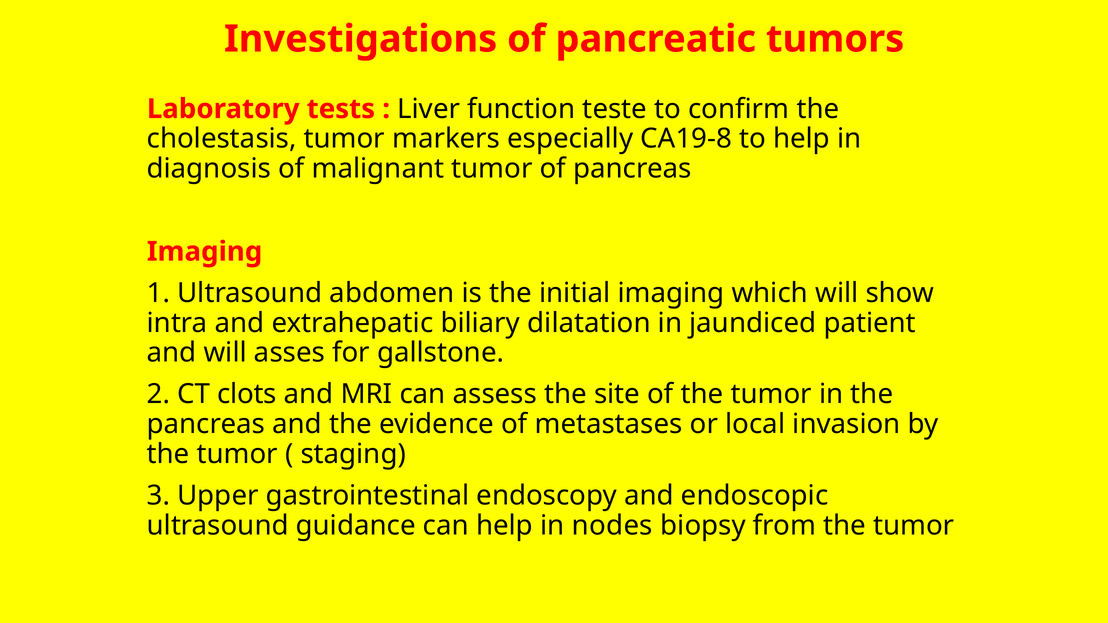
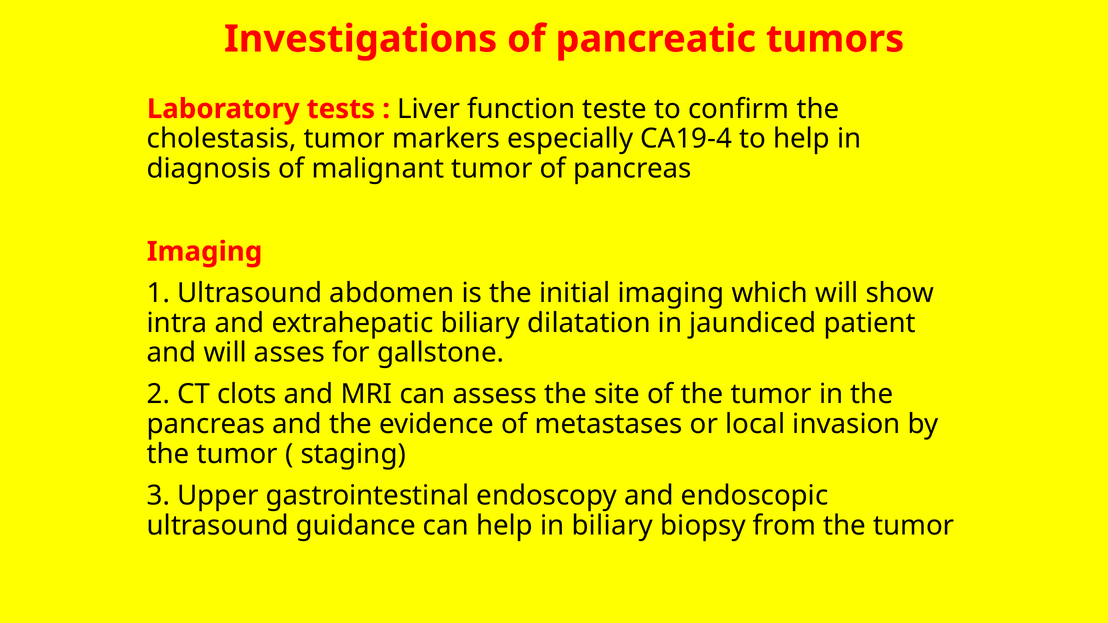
CA19-8: CA19-8 -> CA19-4 (686, 139)
in nodes: nodes -> biliary (612, 526)
